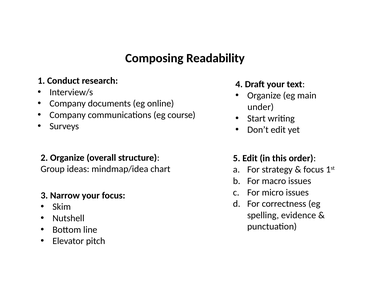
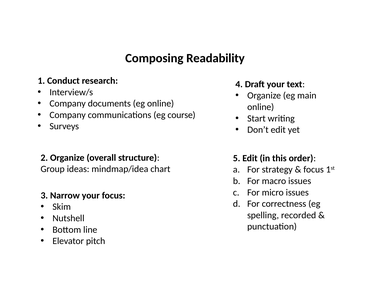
under: under -> online (261, 107)
evidence: evidence -> recorded (299, 215)
